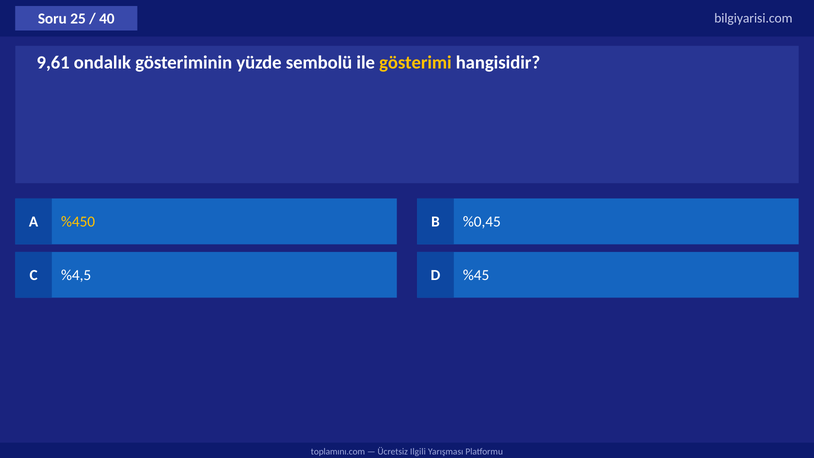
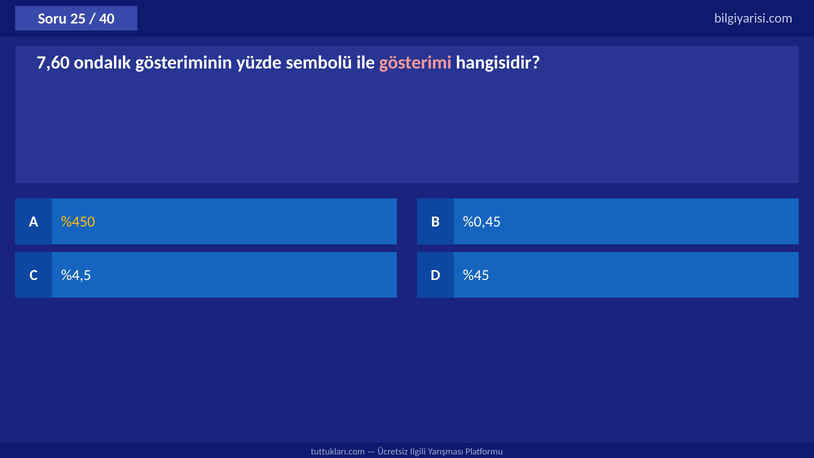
9,61: 9,61 -> 7,60 (53, 63)
gösterimi colour: yellow -> pink (415, 63)
toplamını.com: toplamını.com -> tuttukları.com (338, 452)
